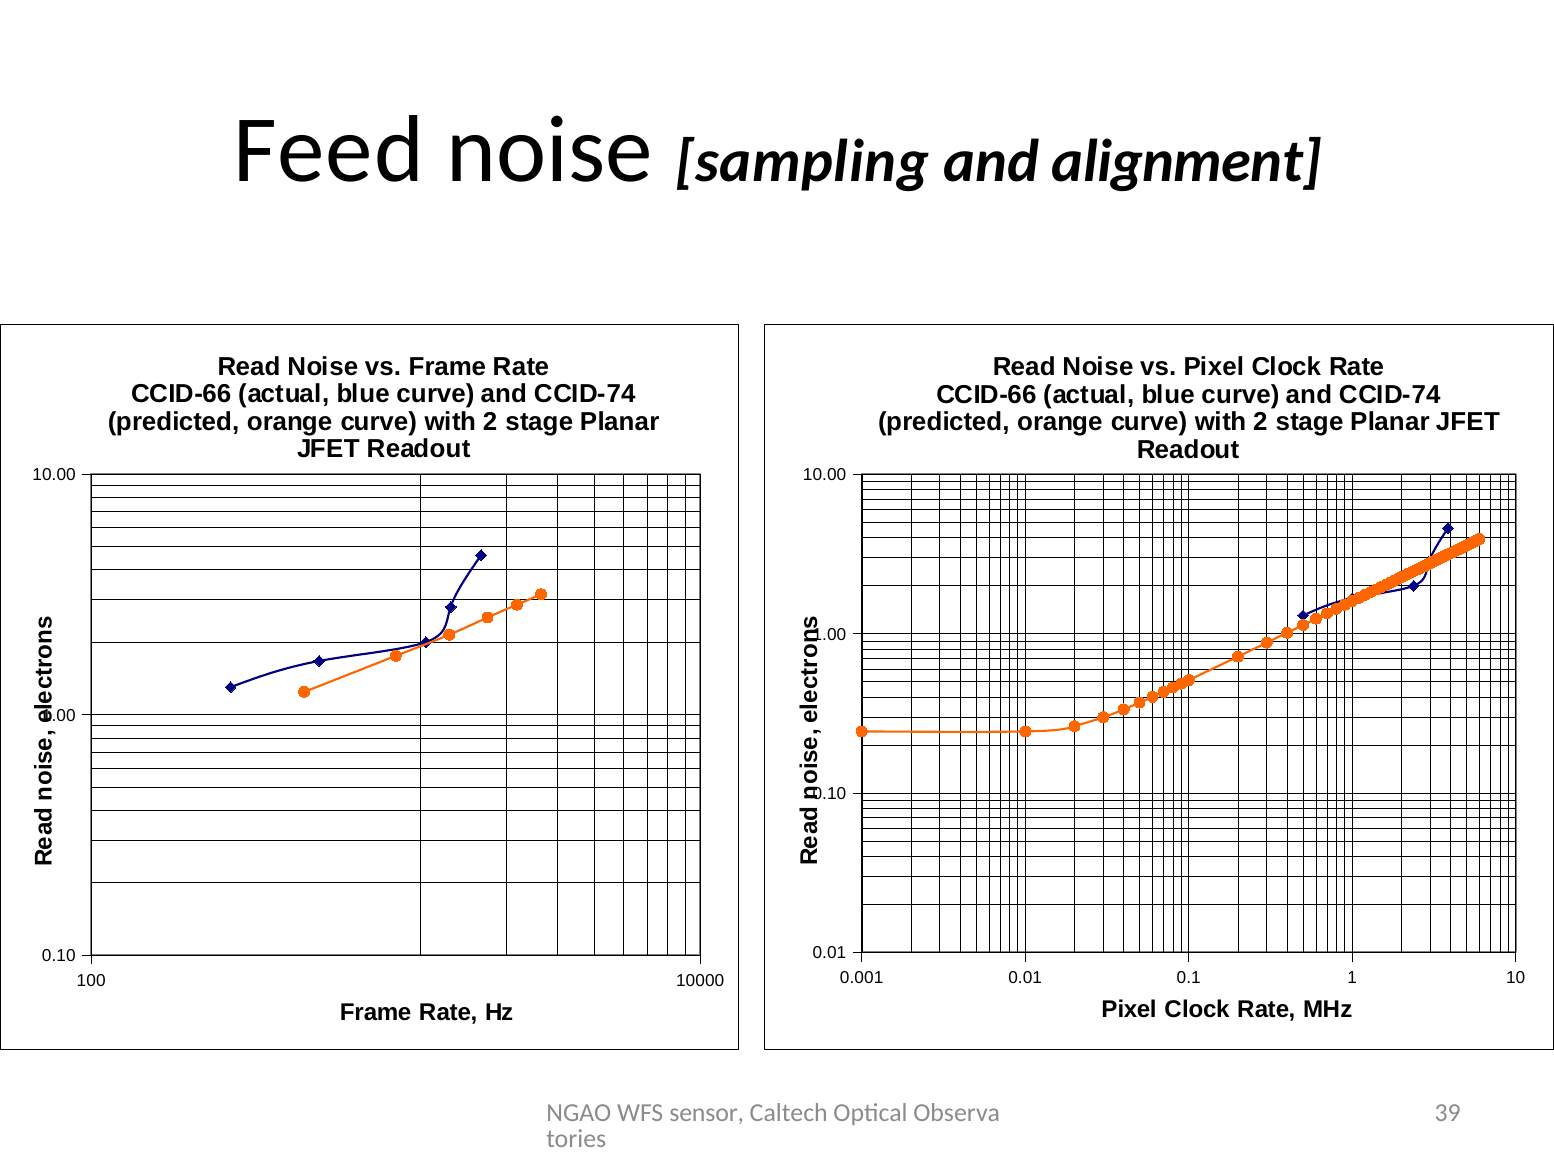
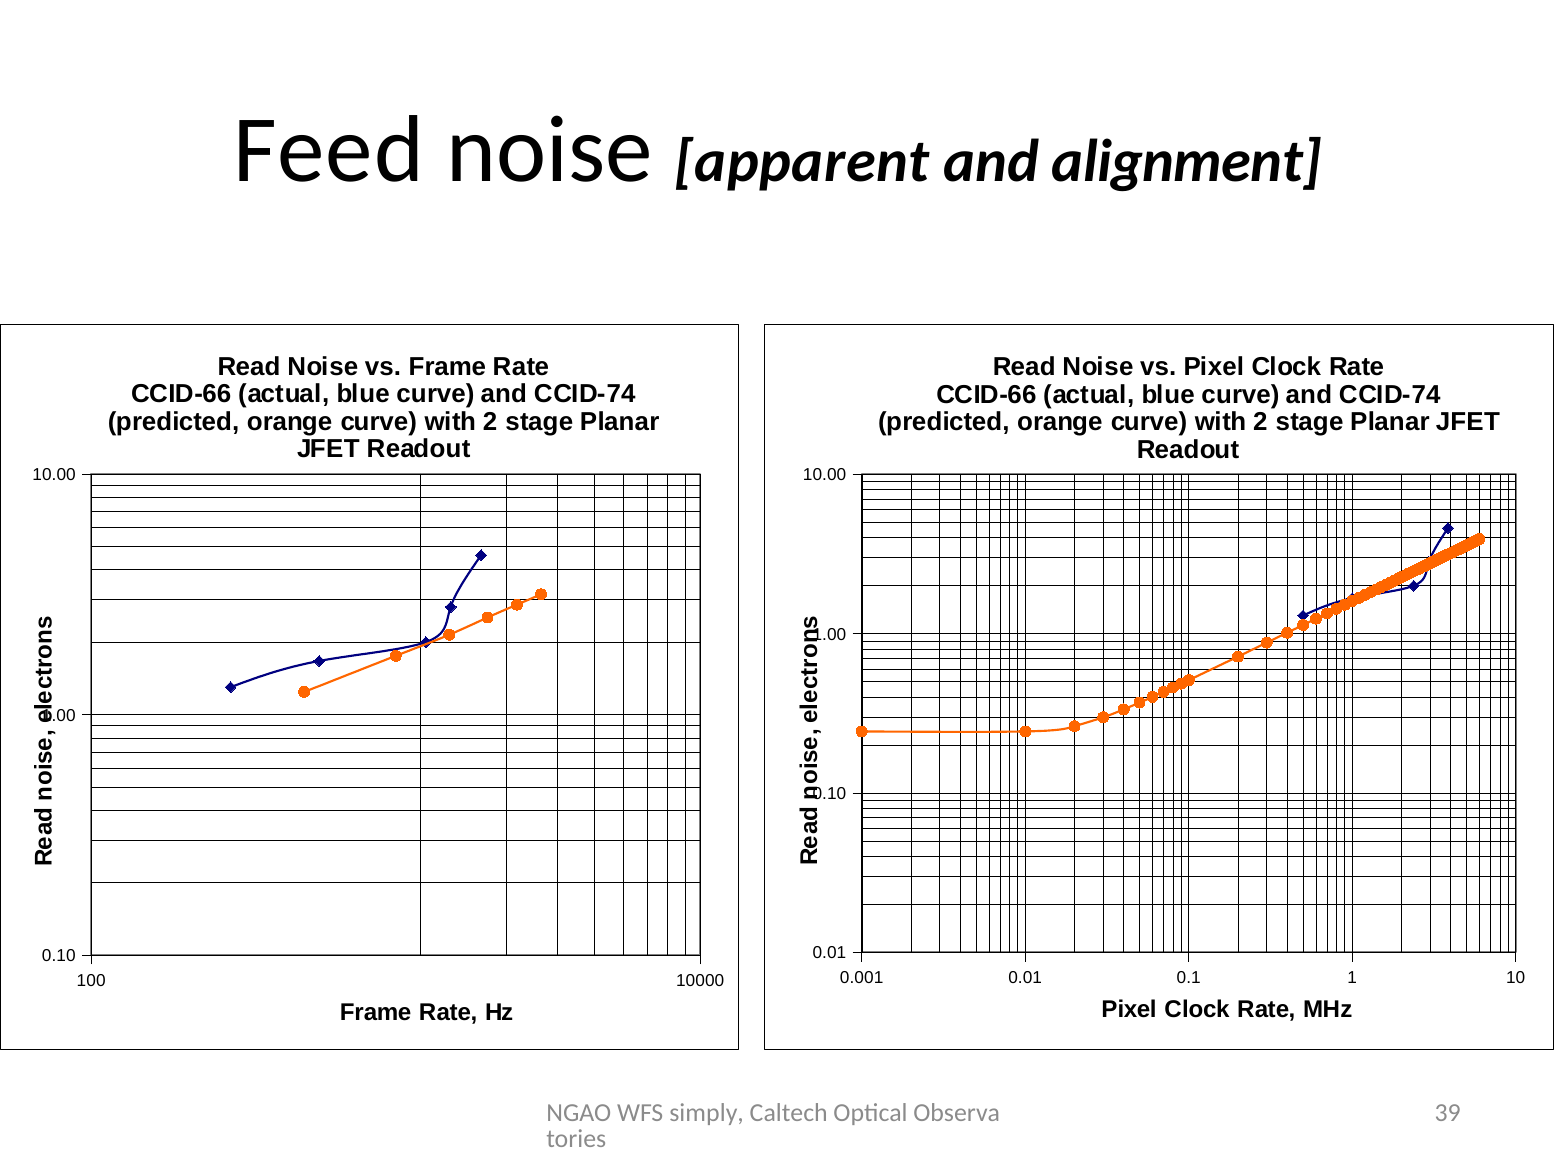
sampling: sampling -> apparent (802, 162)
sensor: sensor -> simply (707, 1113)
